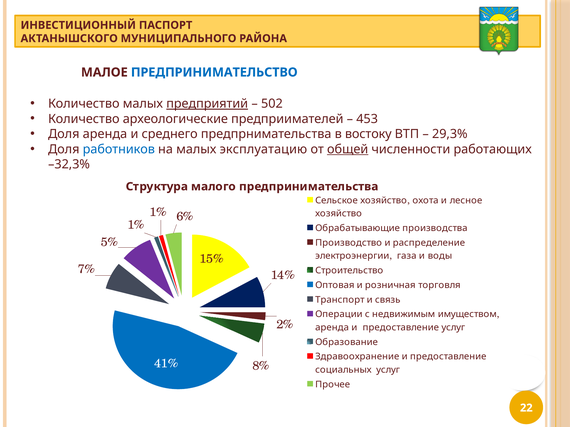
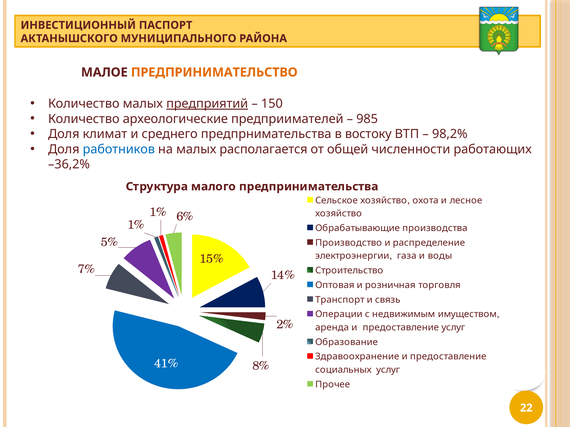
ПРЕДПРИНИМАТЕЛЬСТВО colour: blue -> orange (214, 72)
502: 502 -> 150 (272, 104)
453: 453 -> 985 (367, 119)
Доля аренда: аренда -> климат (105, 134)
29,3%: 29,3% -> 98,2% (450, 134)
эксплуатацию: эксплуатацию -> располагается (263, 149)
общей underline: present -> none (348, 149)
–32,3%: –32,3% -> –36,2% (69, 165)
